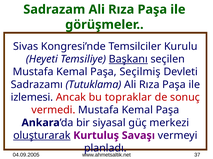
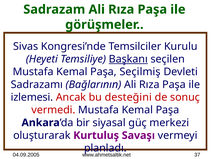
Tutuklama: Tutuklama -> Bağlarının (93, 85)
topraklar: topraklar -> desteğini (128, 98)
oluşturarak underline: present -> none (42, 136)
